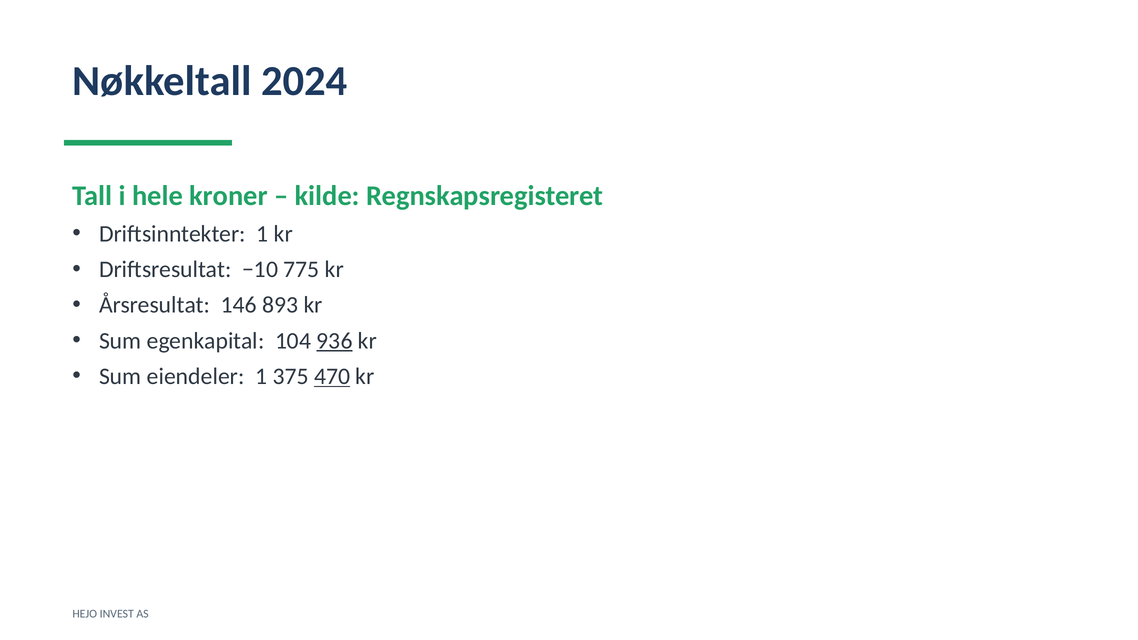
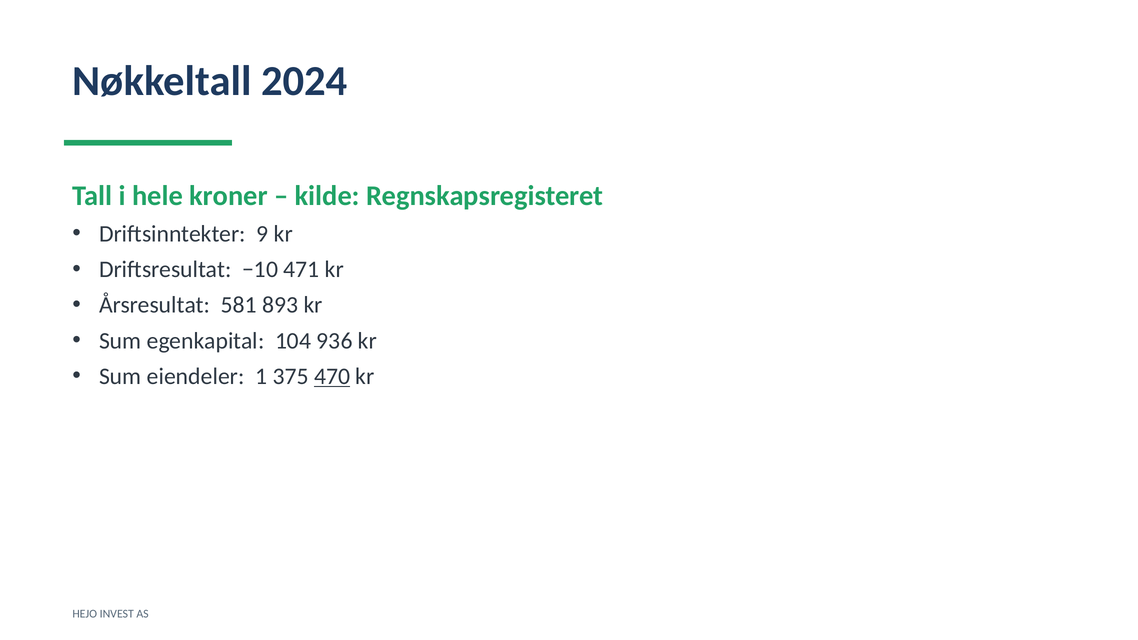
Driftsinntekter 1: 1 -> 9 (262, 234)
775: 775 -> 471 (301, 270)
146: 146 -> 581 (239, 305)
936 underline: present -> none (334, 341)
